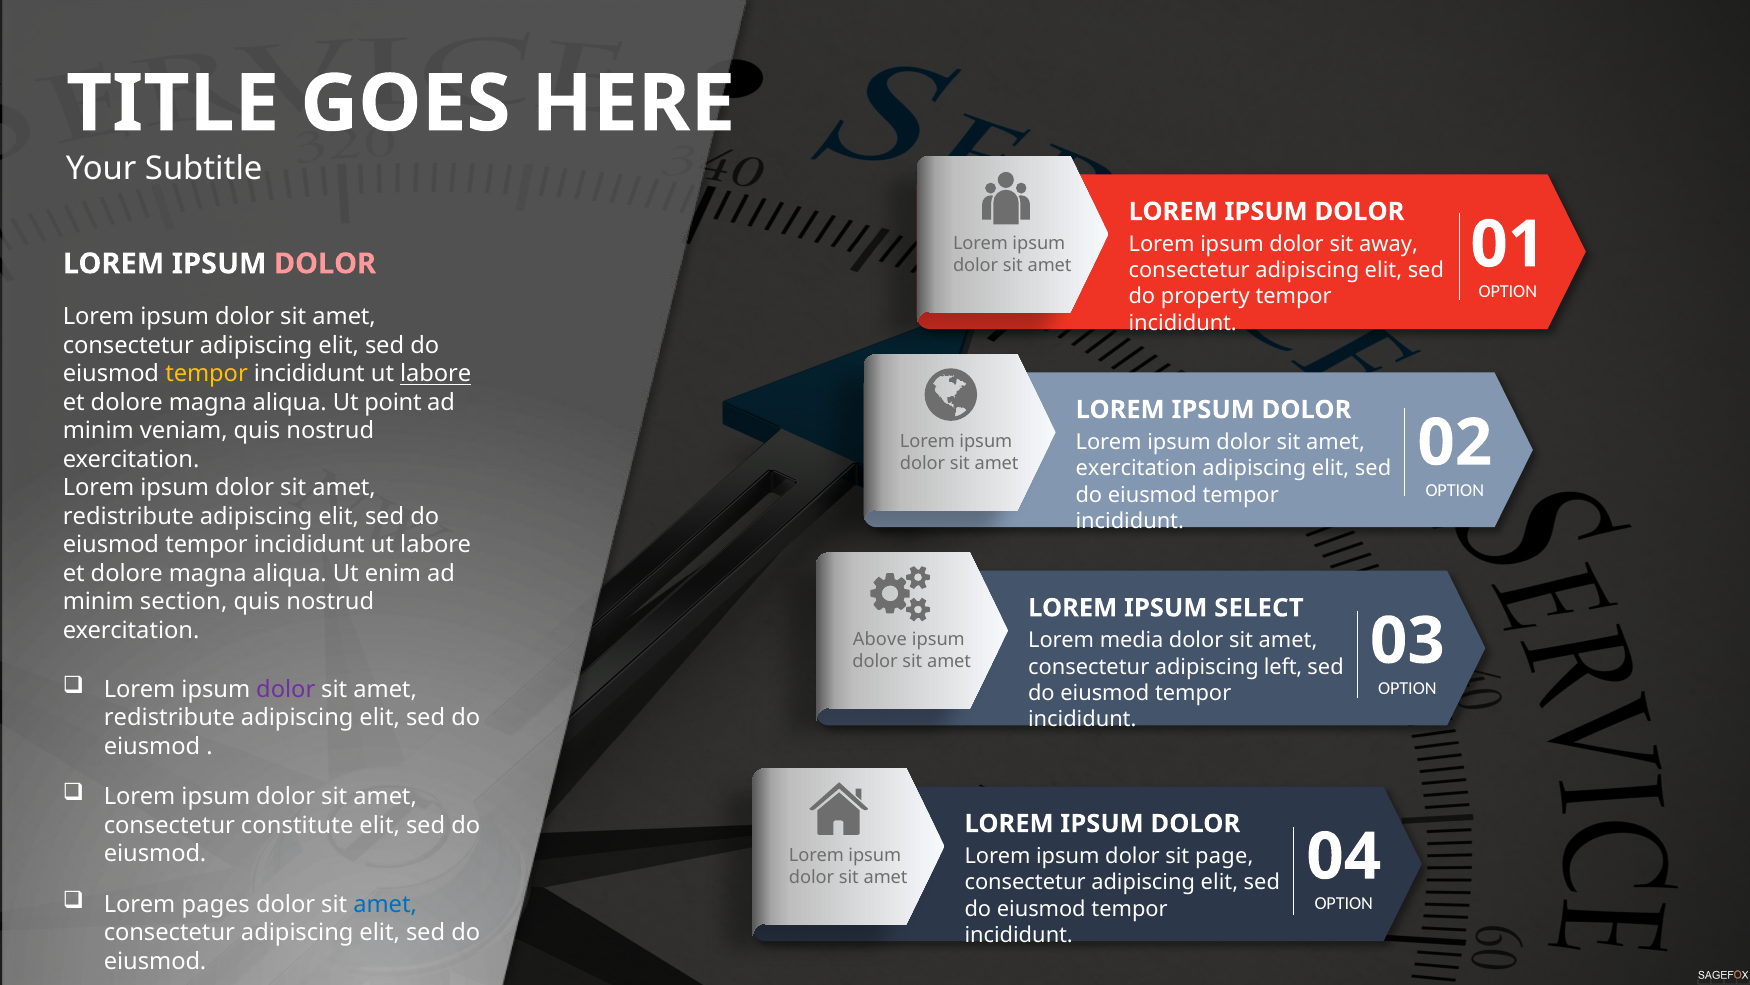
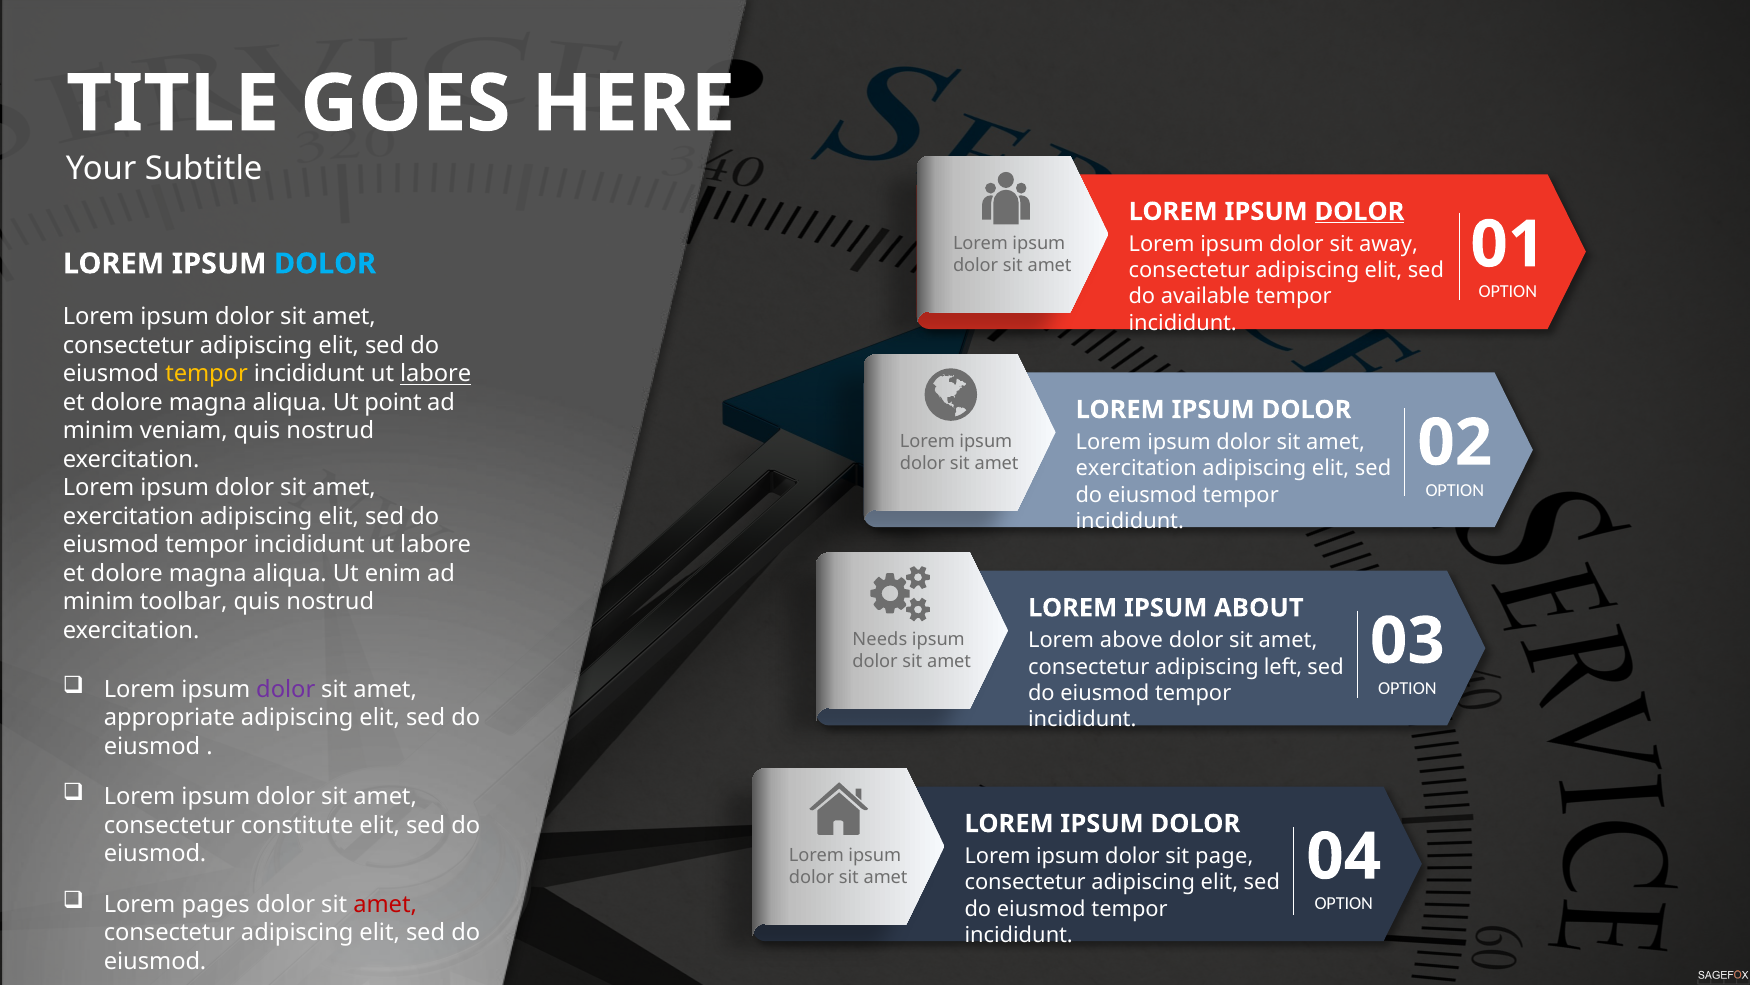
DOLOR underline: none -> present (1359, 211)
DOLOR colour: pink -> light blue (325, 264)
property: property -> available (1205, 297)
redistribute: redistribute -> exercitation (128, 516)
section: section -> toolbar (184, 602)
SELECT: SELECT -> ABOUT (1259, 608)
Above: Above -> Needs (880, 639)
media: media -> above (1131, 640)
redistribute: redistribute -> appropriate (169, 718)
amet colour: blue -> red (385, 904)
